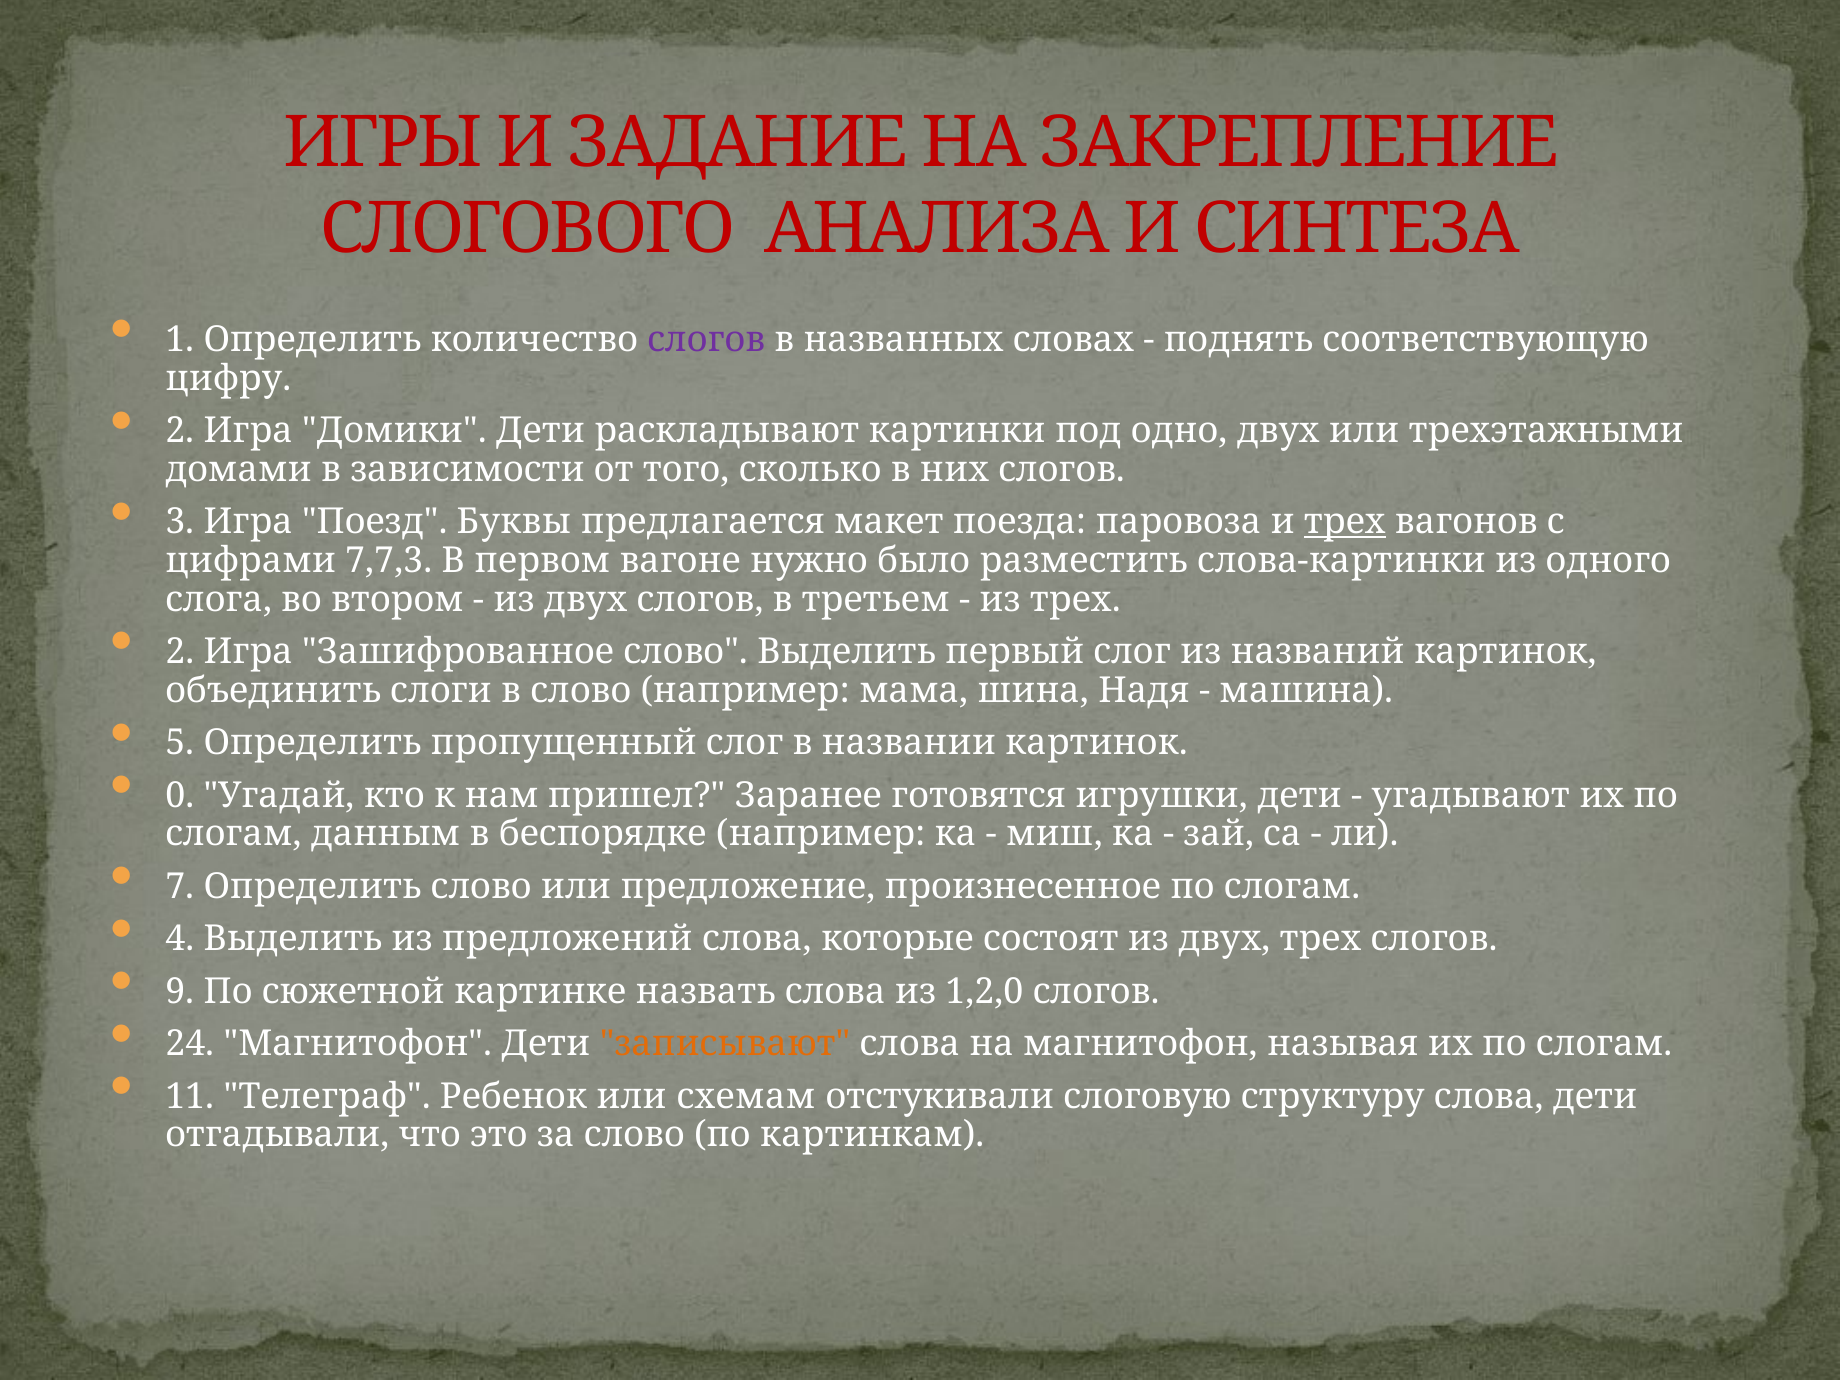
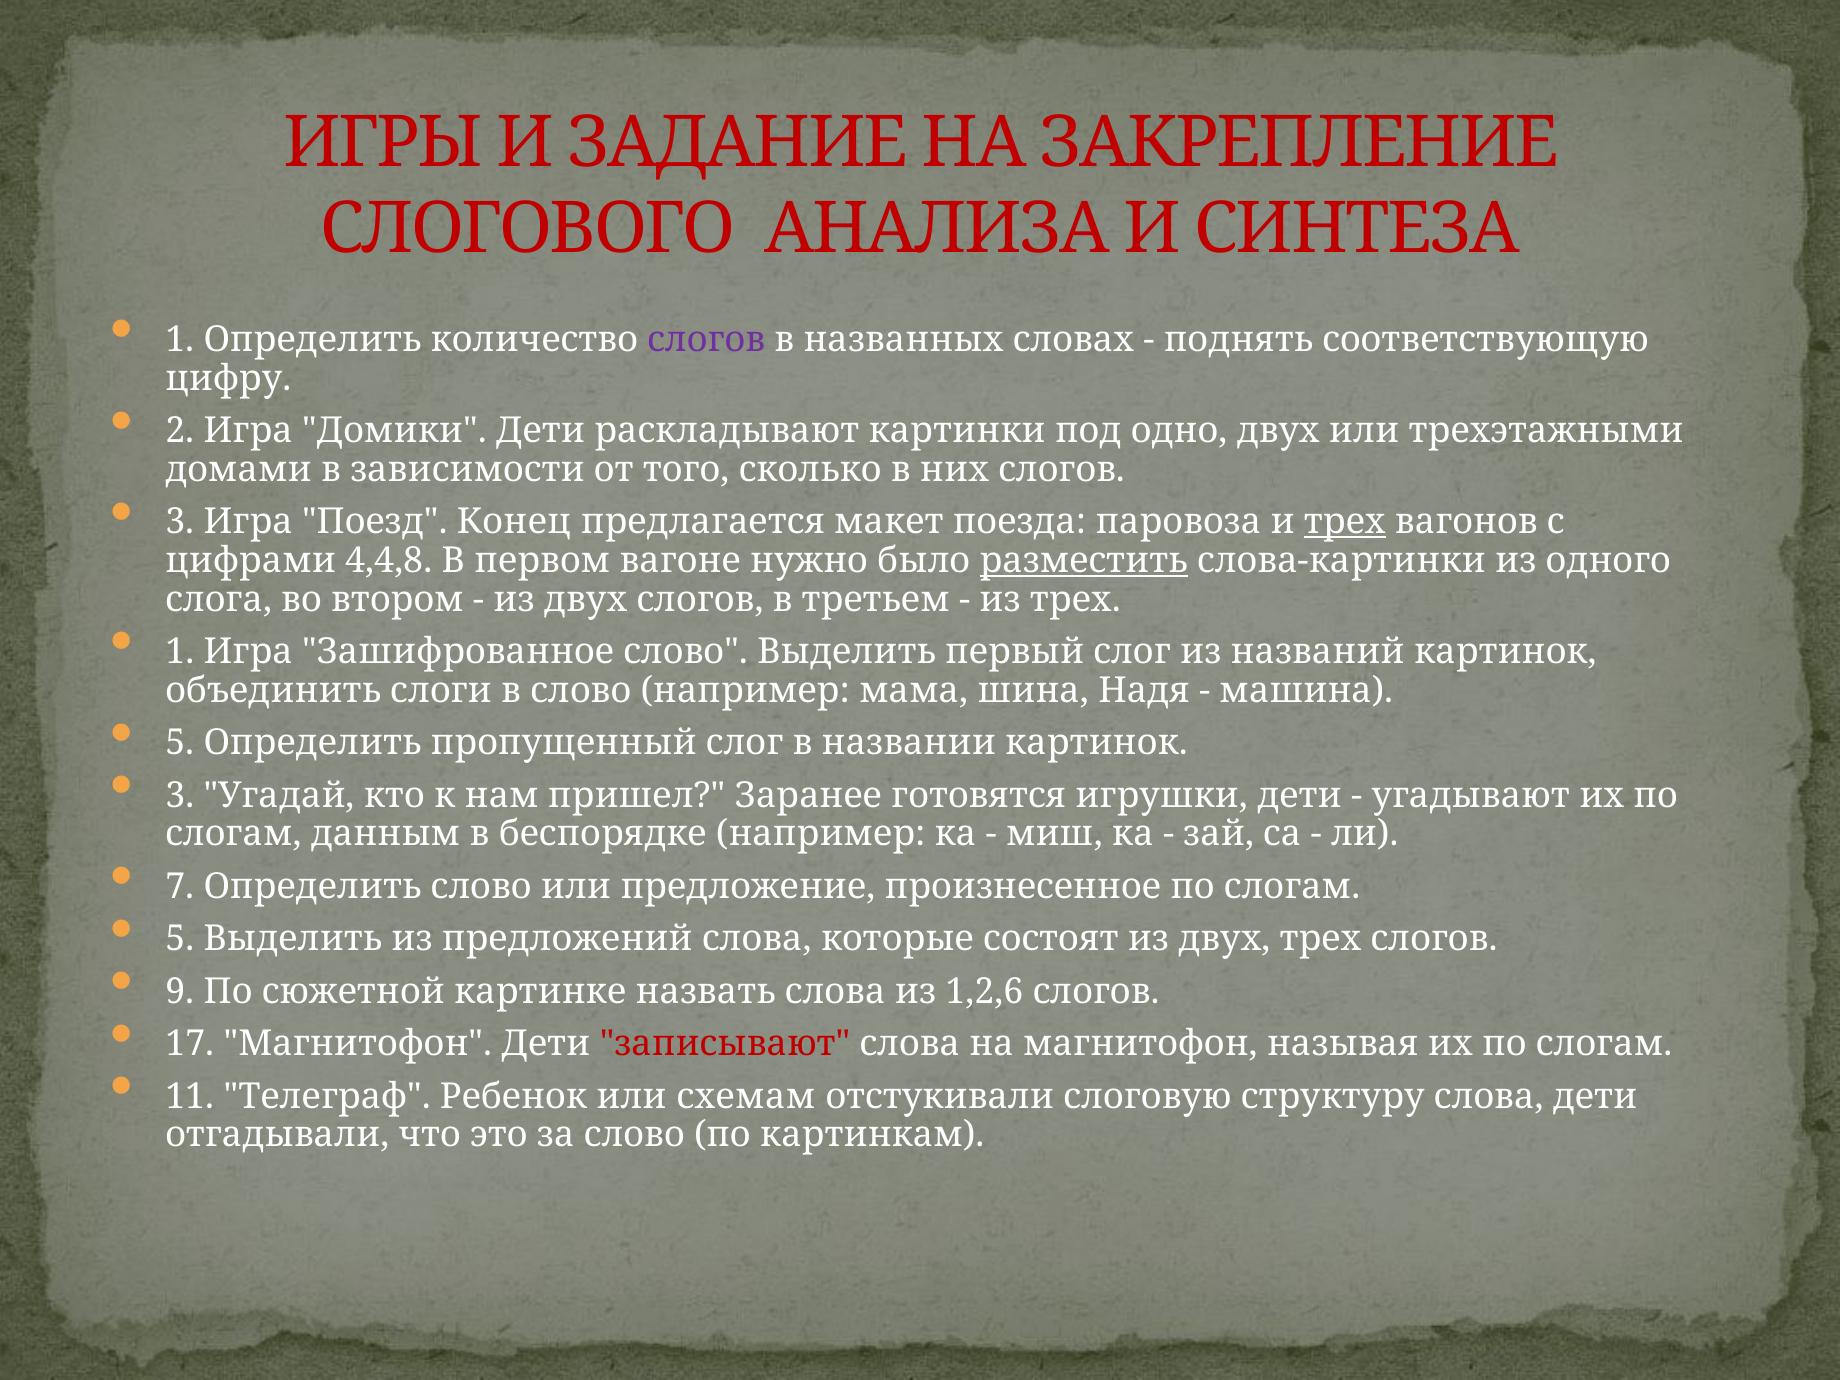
Буквы: Буквы -> Конец (514, 522)
7,7,3: 7,7,3 -> 4,4,8 (389, 561)
разместить underline: none -> present (1084, 561)
2: 2 -> 1 (180, 652)
0: 0 -> 3 (180, 795)
4: 4 -> 5 (180, 939)
1,2,0: 1,2,0 -> 1,2,6 (984, 991)
24: 24 -> 17 (190, 1044)
записывают colour: orange -> red (725, 1044)
